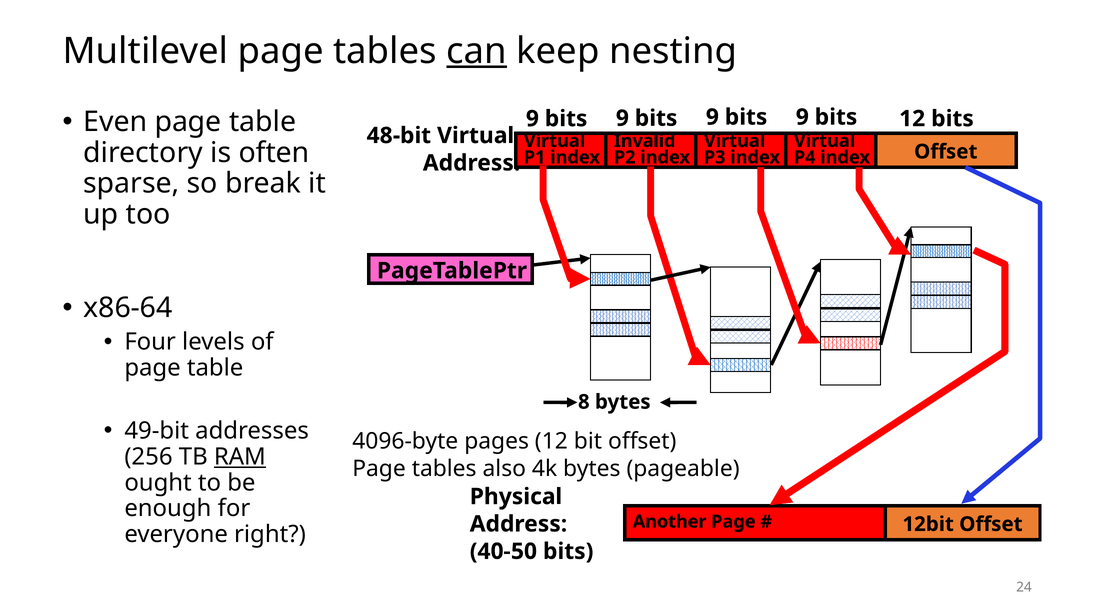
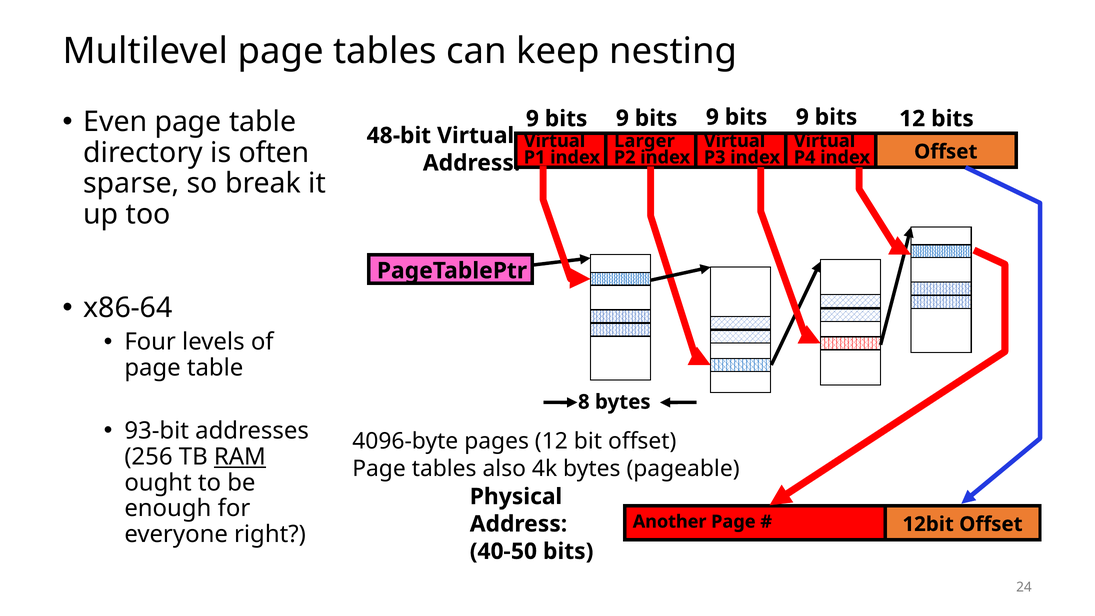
can underline: present -> none (477, 51)
Invalid: Invalid -> Larger (644, 141)
49-bit: 49-bit -> 93-bit (157, 431)
